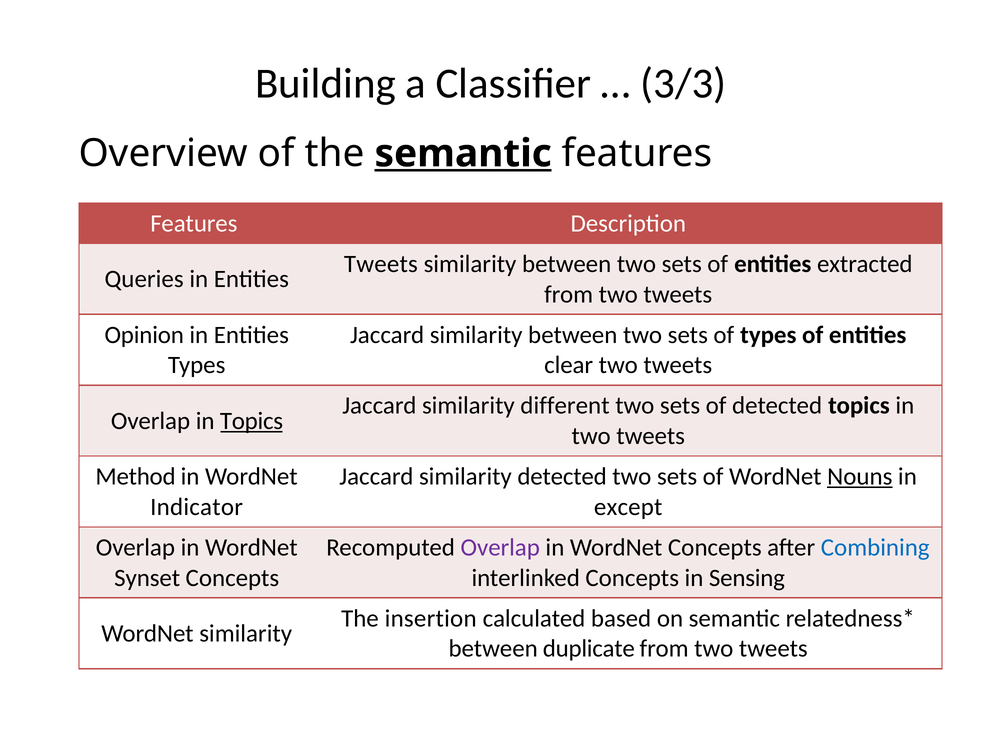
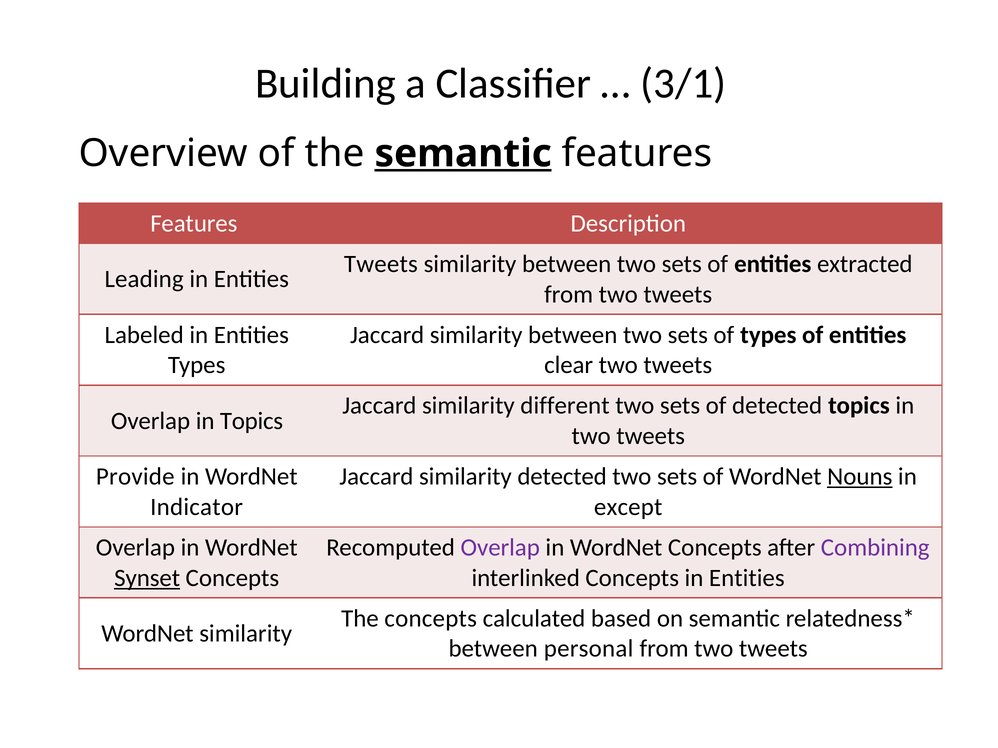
3/3: 3/3 -> 3/1 (683, 84)
Queries: Queries -> Leading (144, 279)
Opinion: Opinion -> Labeled (144, 335)
Topics underline: present -> none (252, 421)
Method: Method -> Provide (135, 477)
Combining colour: blue -> purple (875, 548)
Synset underline: none -> present (147, 578)
Concepts in Sensing: Sensing -> Entities (747, 578)
The insertion: insertion -> concepts (431, 619)
duplicate: duplicate -> personal (589, 649)
